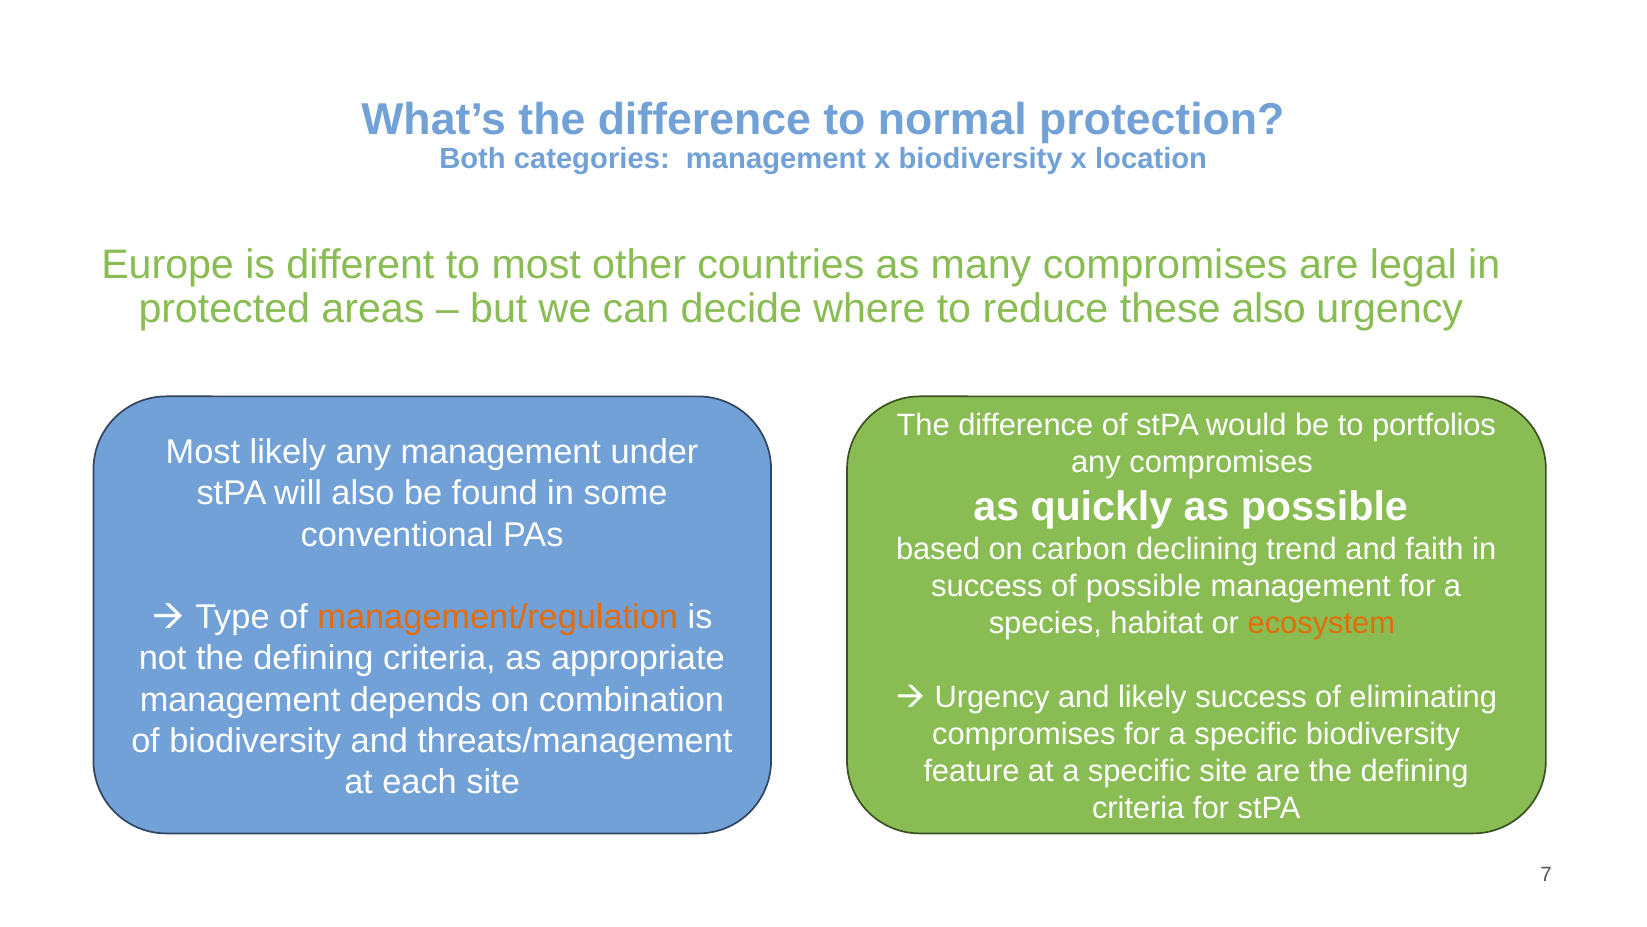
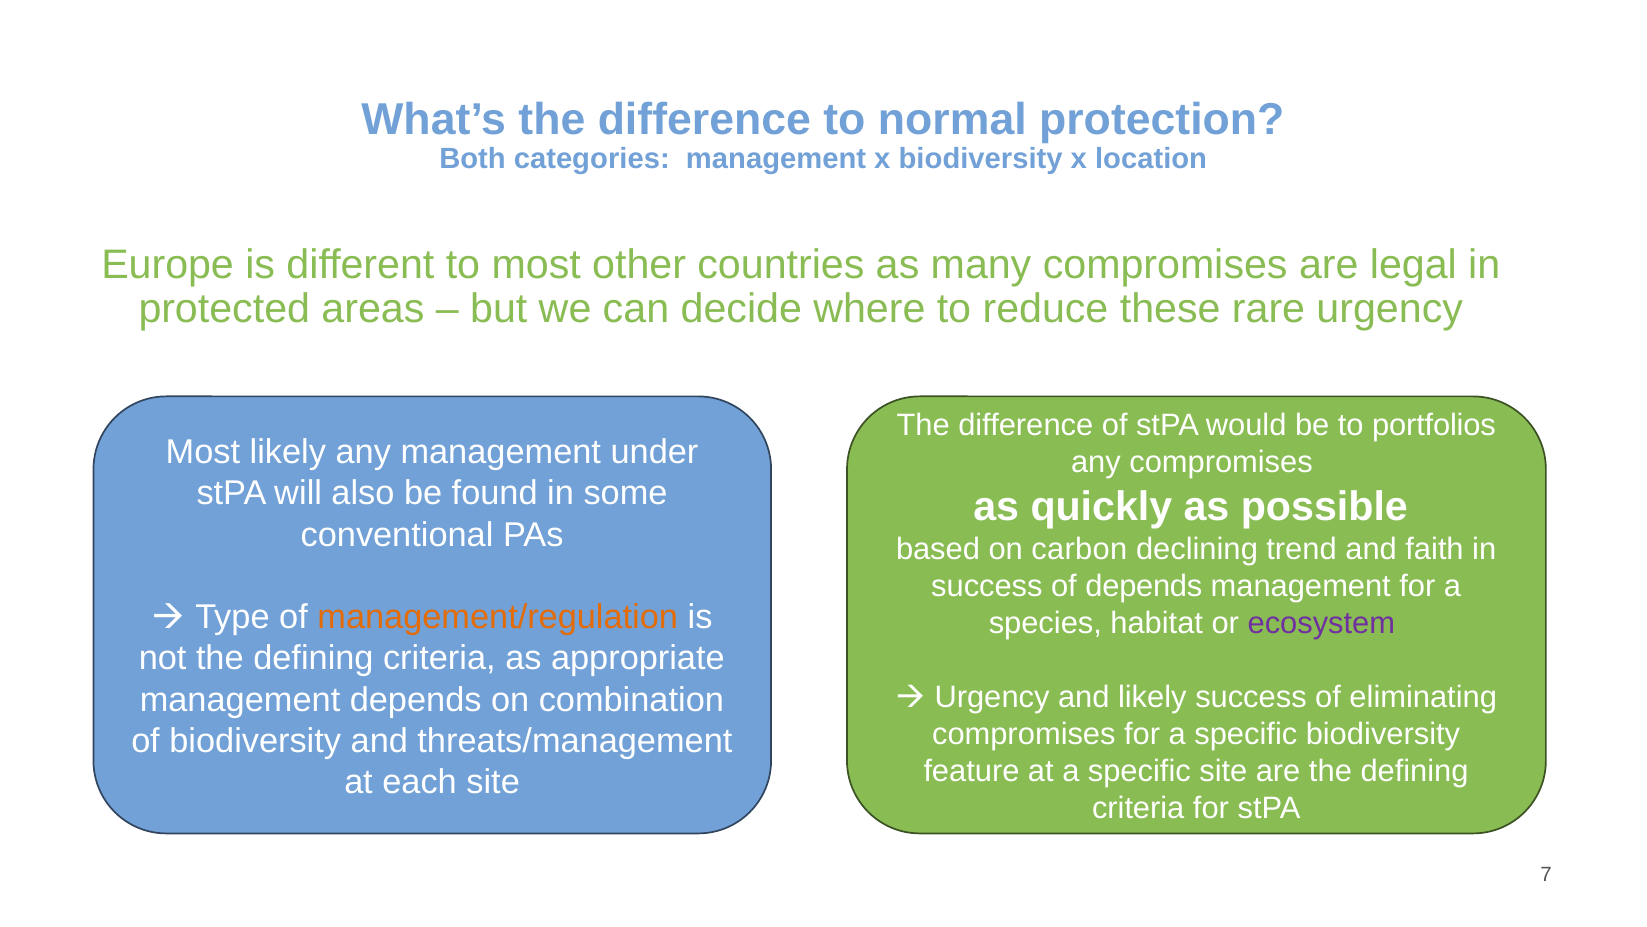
these also: also -> rare (1269, 309)
of possible: possible -> depends (1144, 586)
ecosystem colour: orange -> purple (1321, 623)
